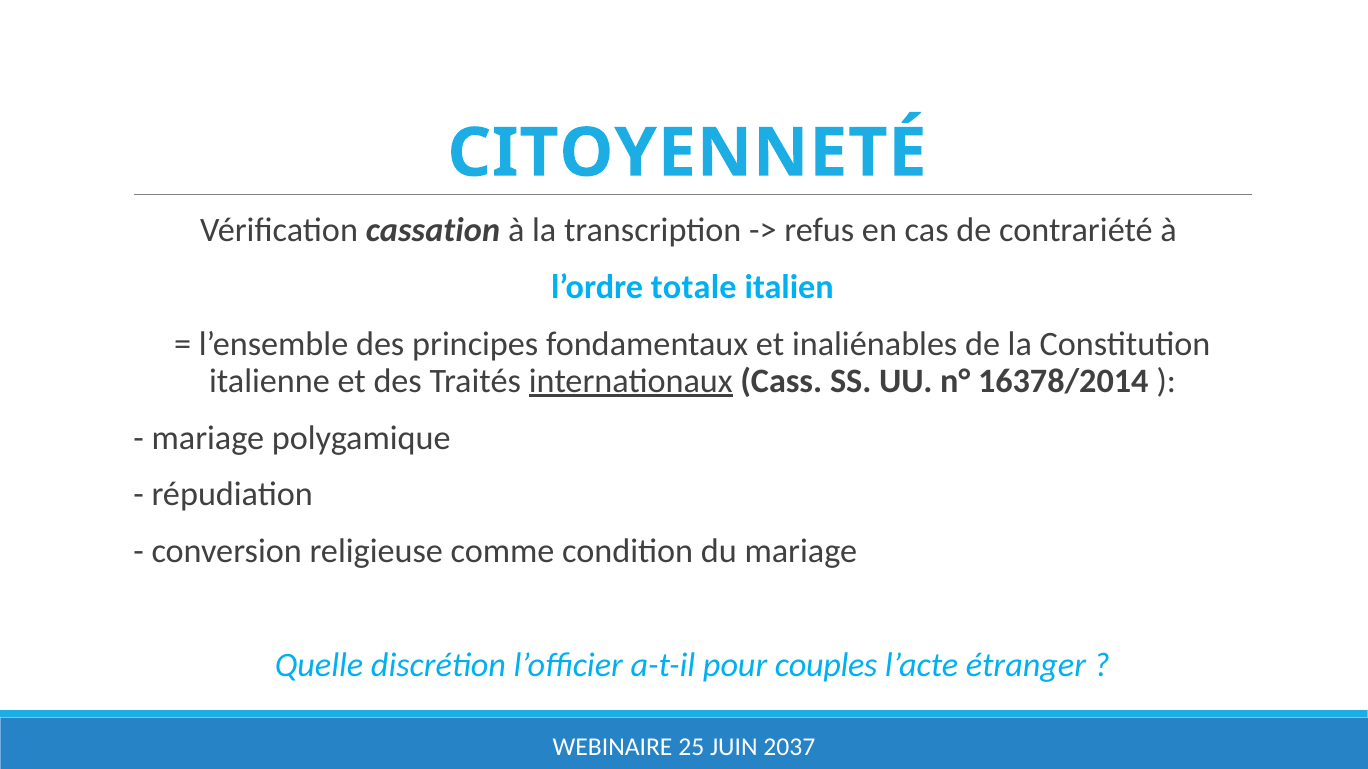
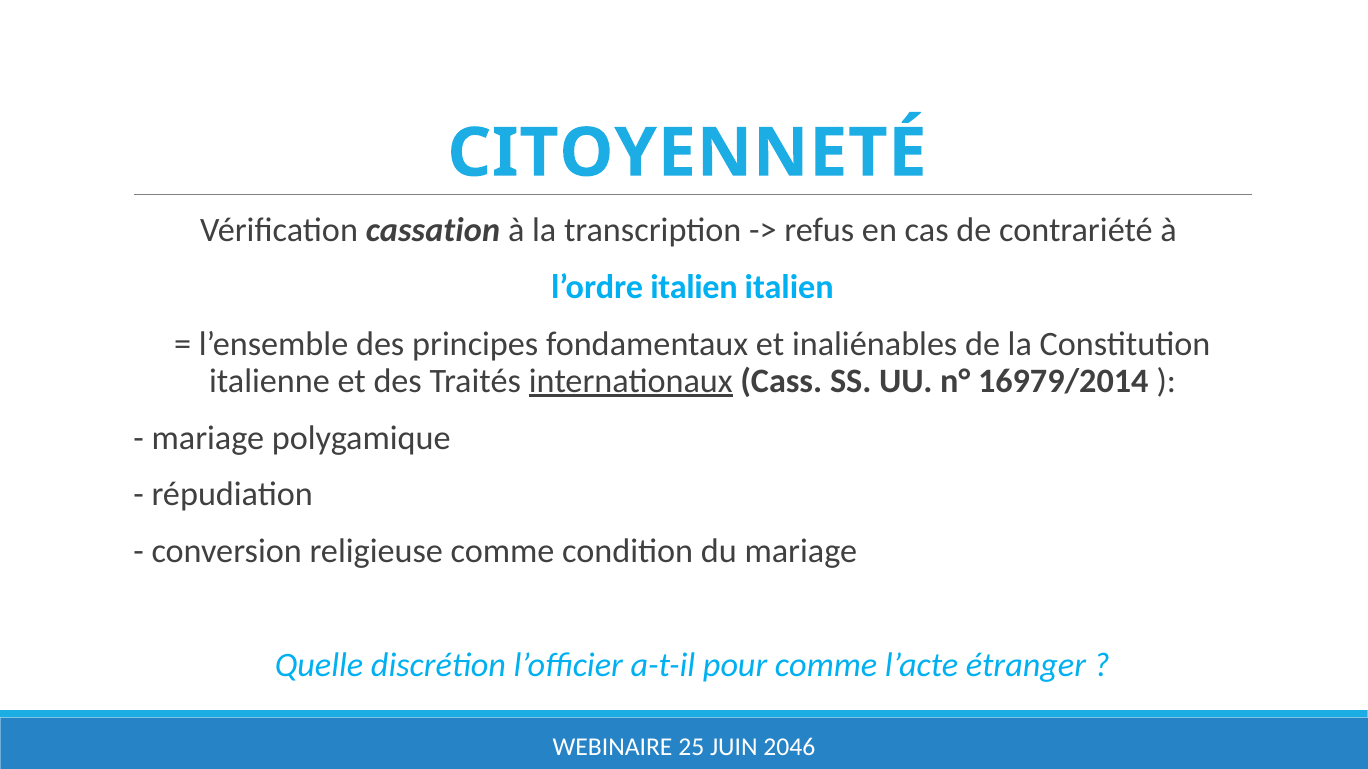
l’ordre totale: totale -> italien (694, 287)
16378/2014: 16378/2014 -> 16979/2014 (1063, 381)
pour couples: couples -> comme (826, 666)
2037: 2037 -> 2046 (789, 747)
